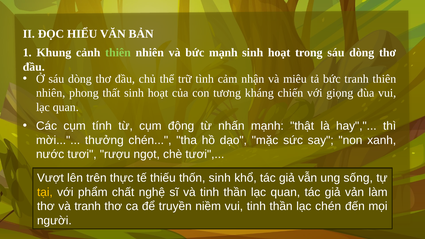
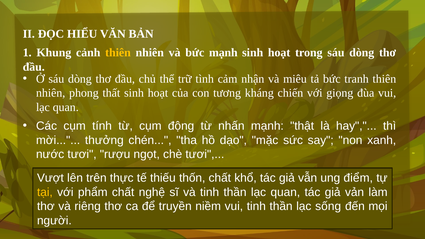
thiên colour: light green -> yellow (118, 53)
thốn sinh: sinh -> chất (220, 178)
sống: sống -> điểm (358, 178)
và tranh: tranh -> riêng (88, 206)
lạc chén: chén -> sống (328, 206)
